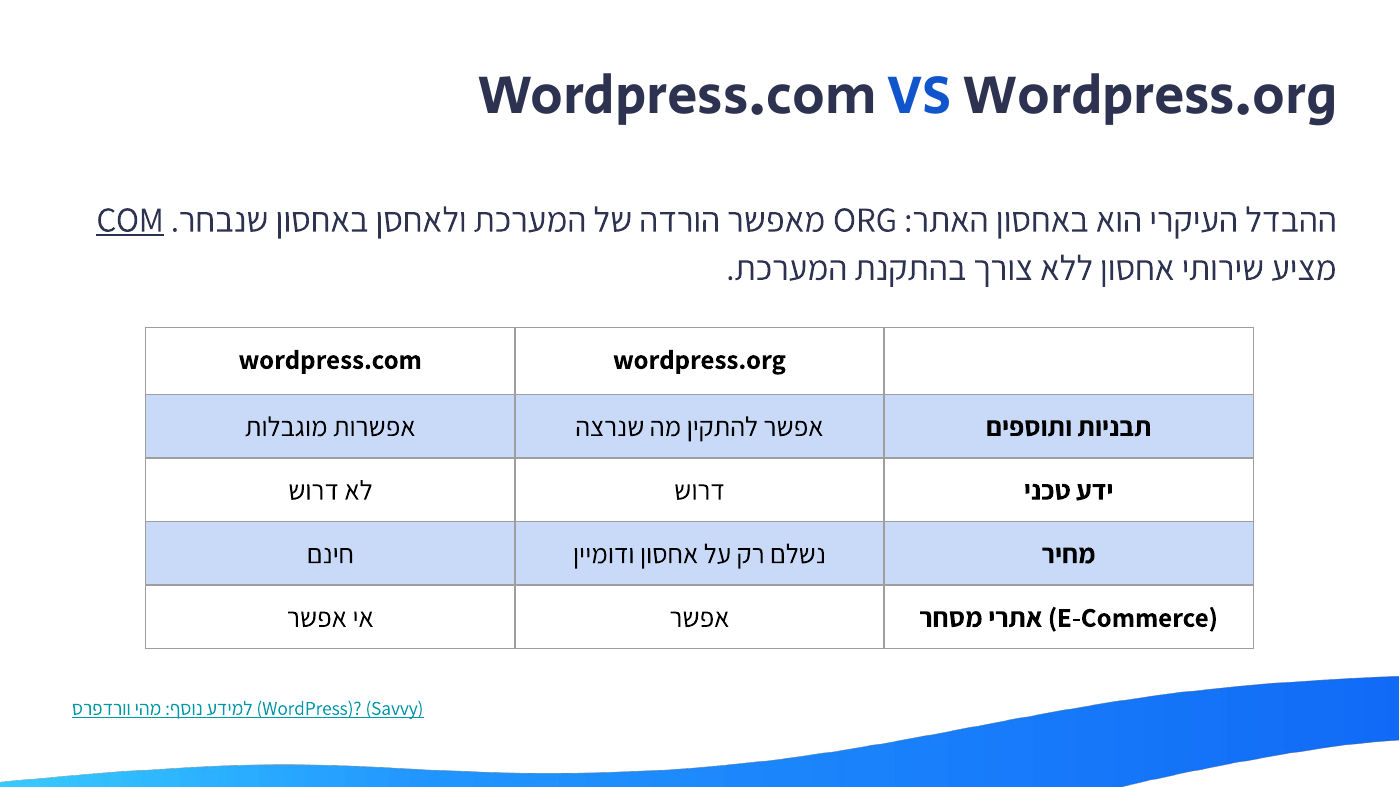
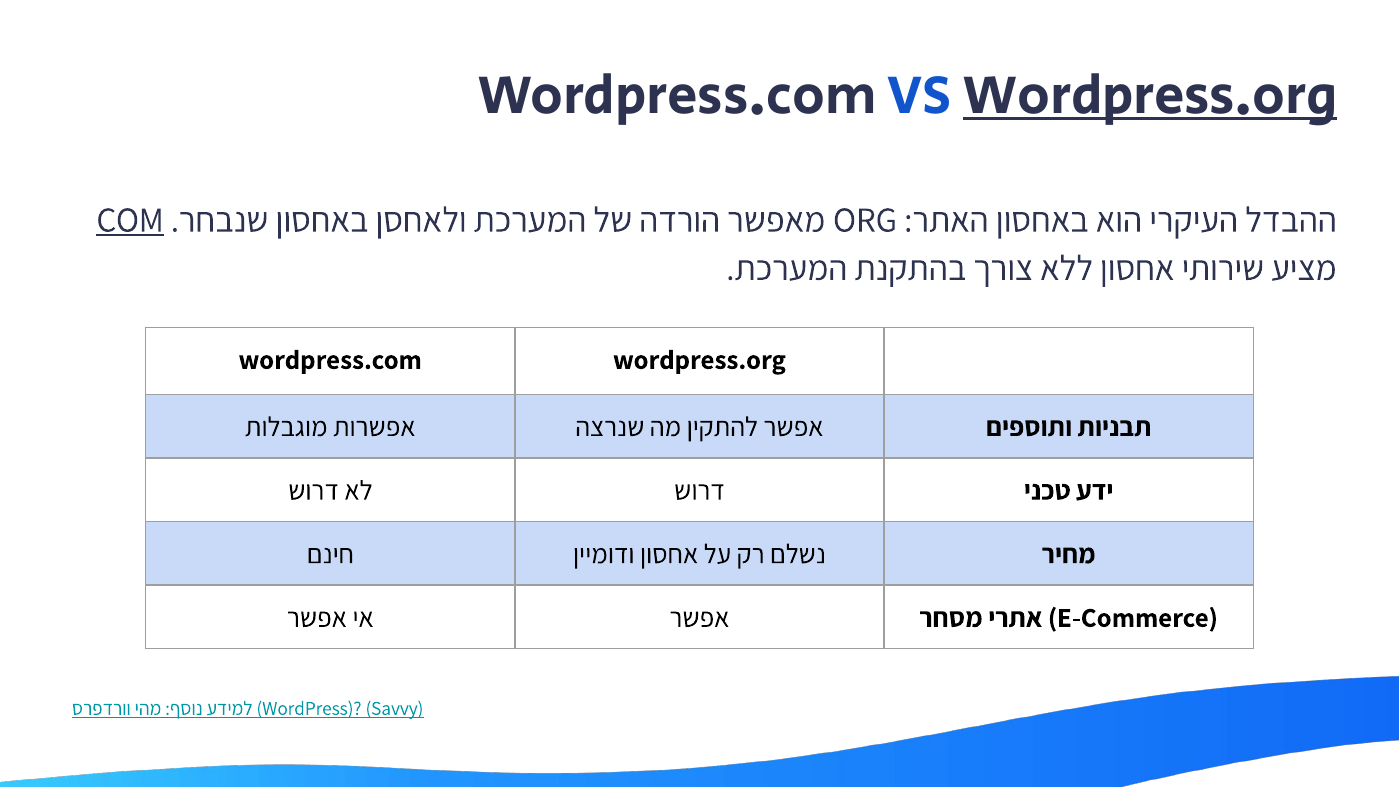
Wordpress.org underline: none -> present (1150, 95)
